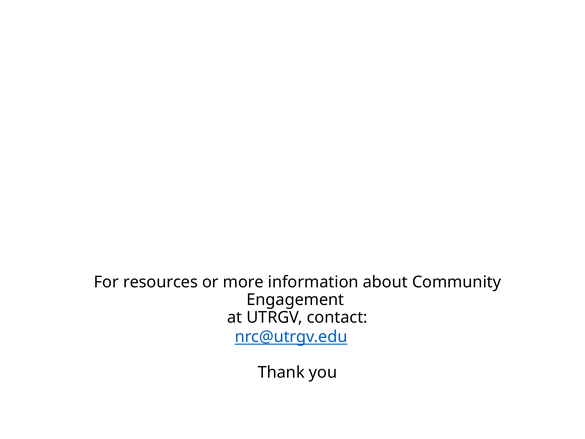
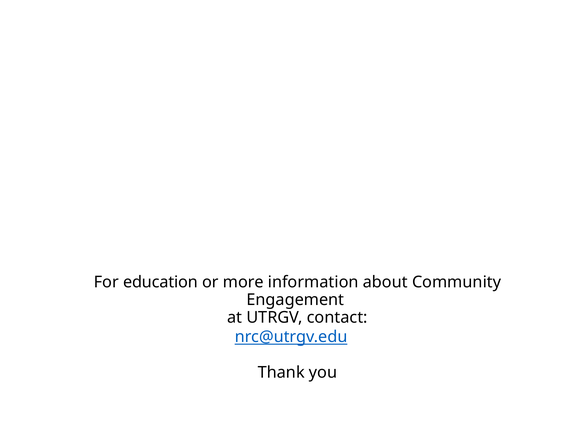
resources: resources -> education (161, 282)
